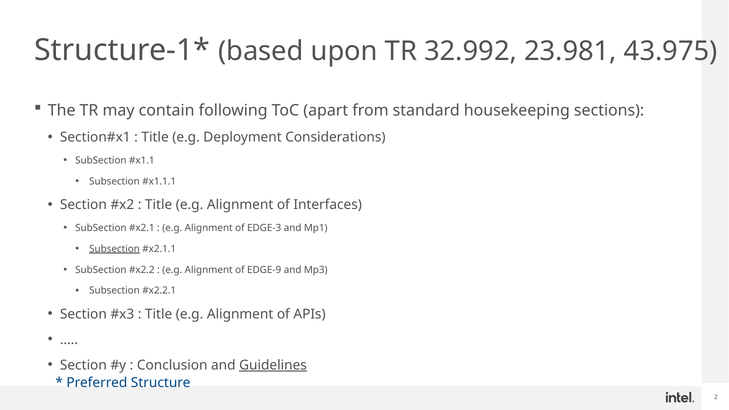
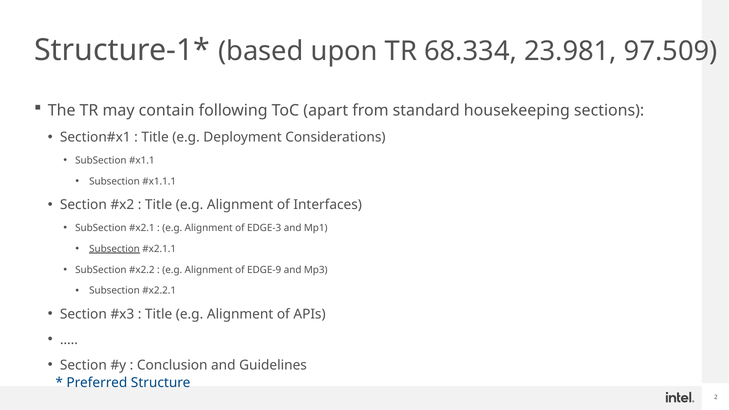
32.992: 32.992 -> 68.334 (471, 51)
43.975: 43.975 -> 97.509 (671, 51)
Guidelines underline: present -> none (273, 365)
